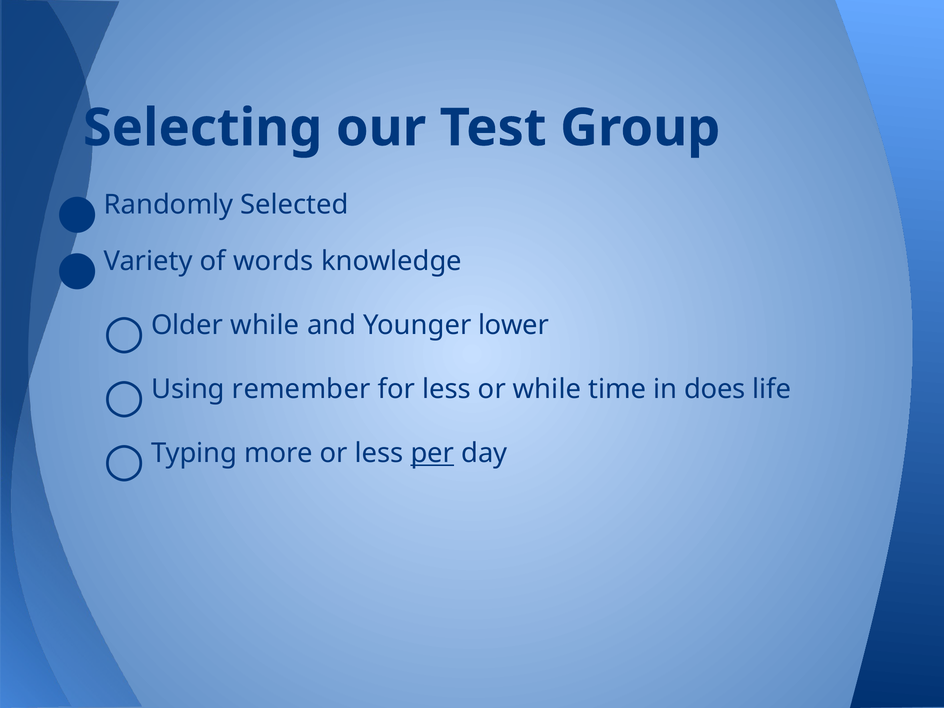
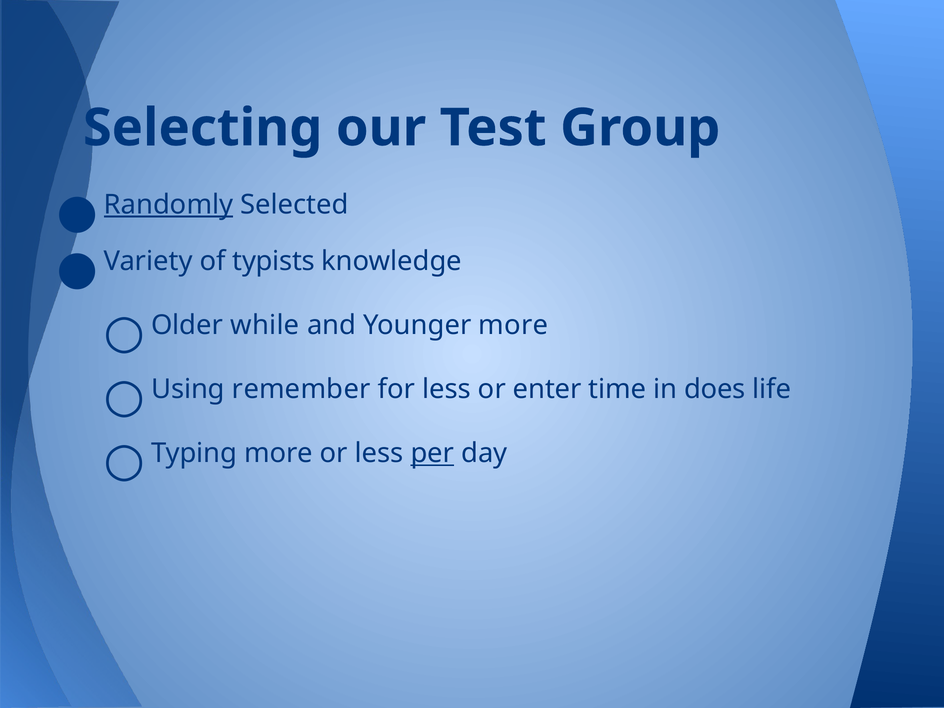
Randomly underline: none -> present (168, 205)
words: words -> typists (274, 261)
Younger lower: lower -> more (513, 325)
or while: while -> enter (547, 389)
